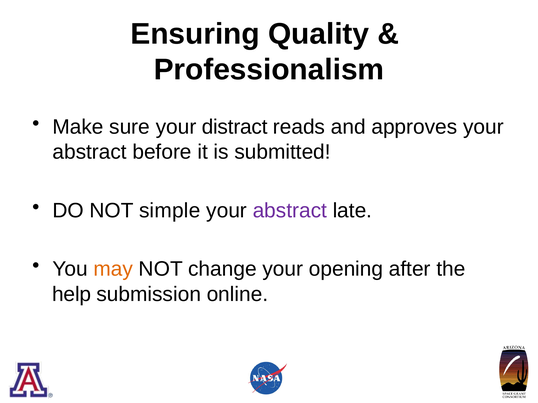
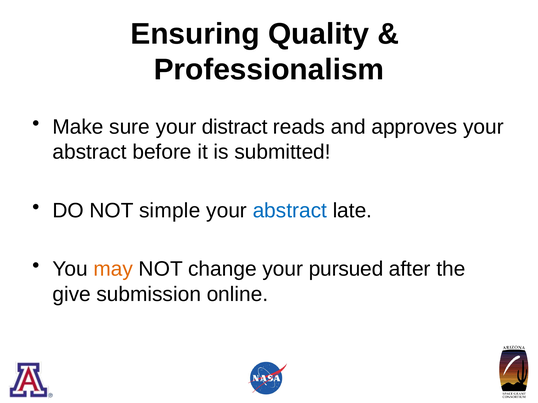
abstract colour: purple -> blue (290, 211)
opening: opening -> pursued (346, 269)
help: help -> give (72, 295)
